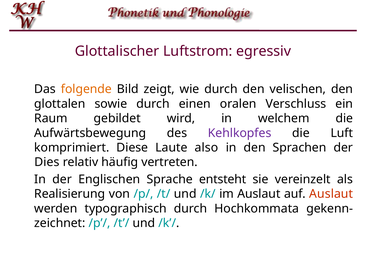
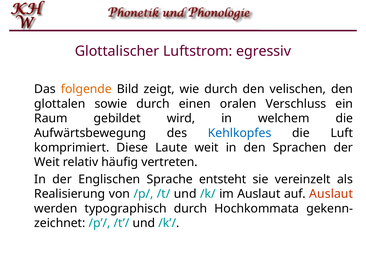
Kehlkopfes colour: purple -> blue (240, 133)
Laute also: also -> weit (207, 148)
Dies: Dies -> Weit (47, 163)
